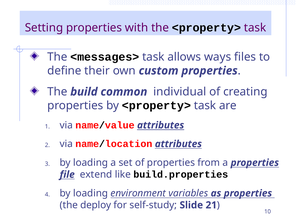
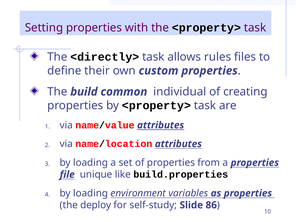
<messages>: <messages> -> <directly> (105, 57)
ways: ways -> rules (218, 57)
extend: extend -> unique (96, 175)
21: 21 -> 86 (211, 205)
